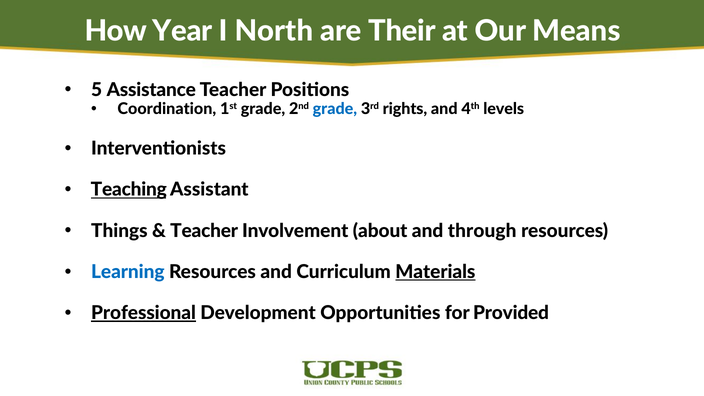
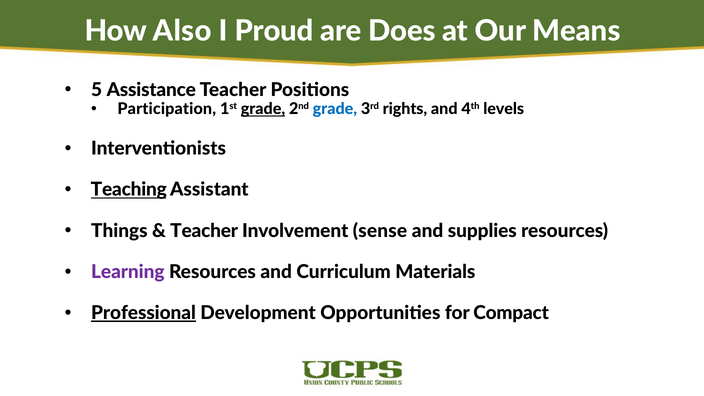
Year: Year -> Also (182, 31)
North: North -> Proud (274, 31)
Their: Their -> Does (402, 31)
Coordination: Coordination -> Participation (167, 109)
grade underline: none -> present (263, 109)
about: about -> sense (380, 231)
through: through -> supplies (482, 231)
Learning colour: blue -> purple (128, 272)
Materials underline: present -> none (435, 272)
Provided: Provided -> Compact (511, 313)
